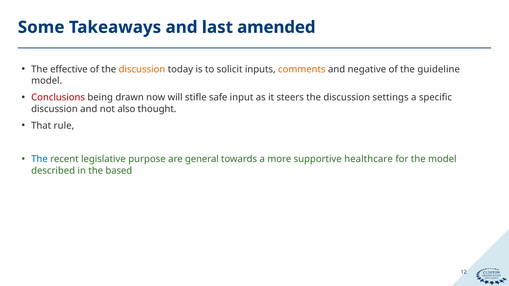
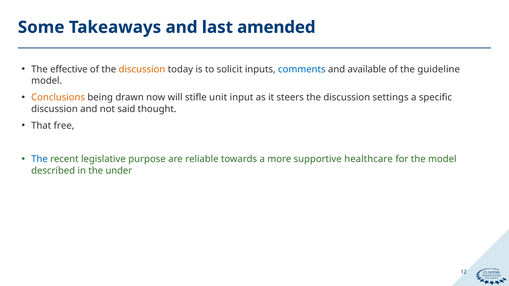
comments colour: orange -> blue (302, 69)
negative: negative -> available (367, 69)
Conclusions colour: red -> orange (58, 98)
safe: safe -> unit (218, 98)
also: also -> said (126, 109)
rule: rule -> free (64, 126)
general: general -> reliable (202, 159)
based: based -> under (119, 171)
